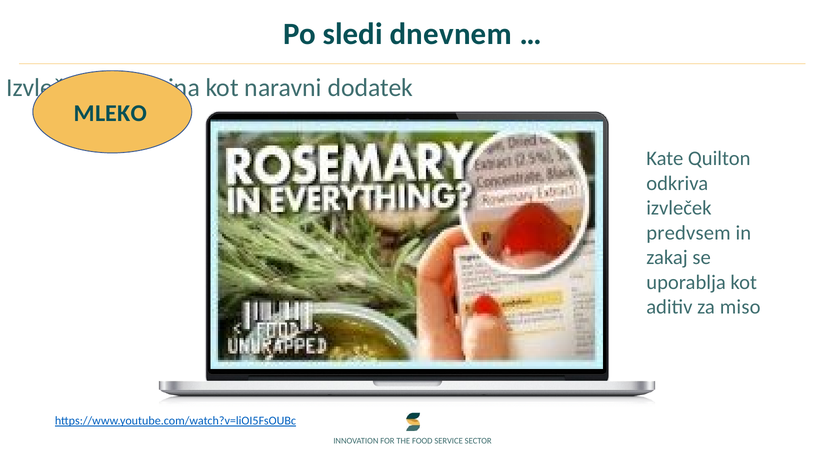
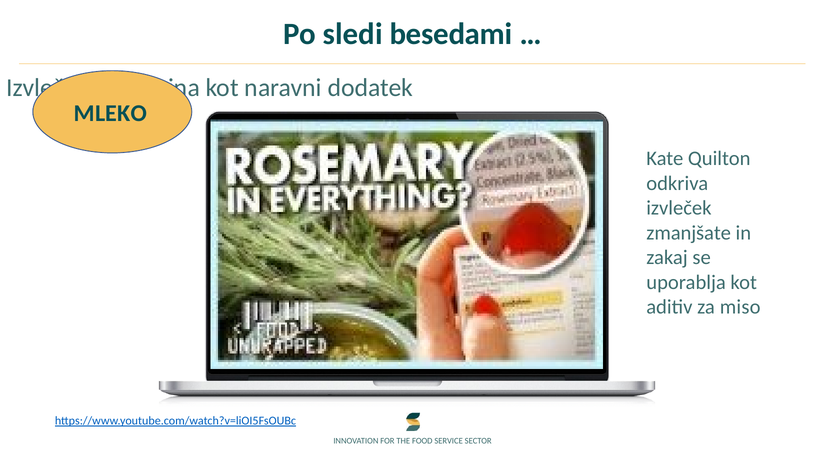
dnevnem: dnevnem -> besedami (451, 34)
predvsem: predvsem -> zmanjšate (689, 233)
